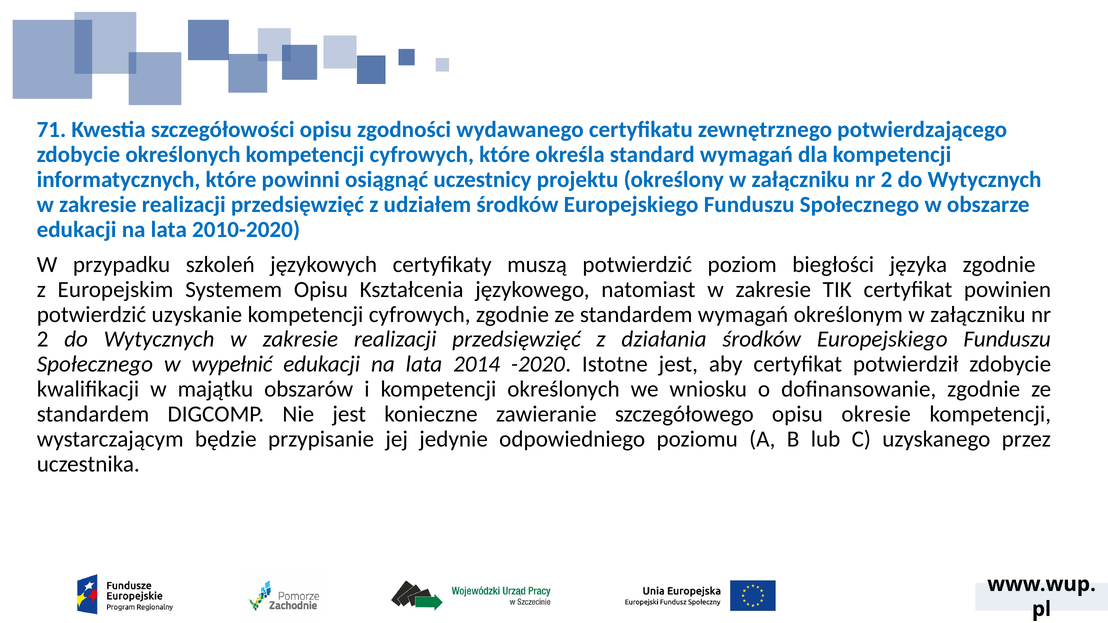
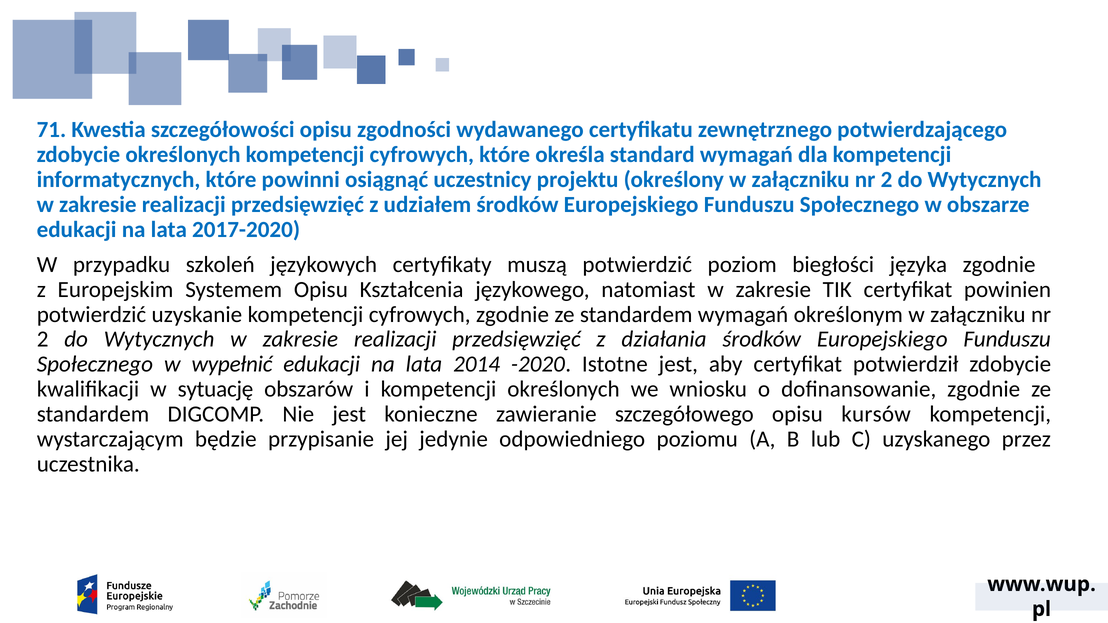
2010-2020: 2010-2020 -> 2017-2020 (246, 230)
majątku: majątku -> sytuację (216, 389)
okresie: okresie -> kursów (876, 414)
